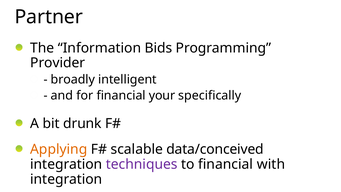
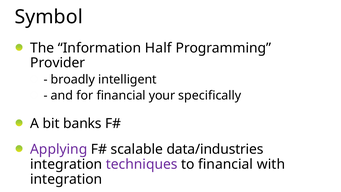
Partner: Partner -> Symbol (49, 17)
Bids: Bids -> Half (158, 48)
drunk: drunk -> banks (82, 123)
Applying colour: orange -> purple (59, 149)
data/conceived: data/conceived -> data/industries (215, 149)
